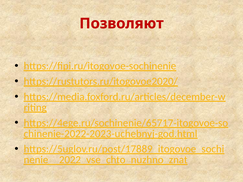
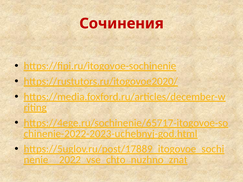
Позволяют: Позволяют -> Сочинения (122, 24)
